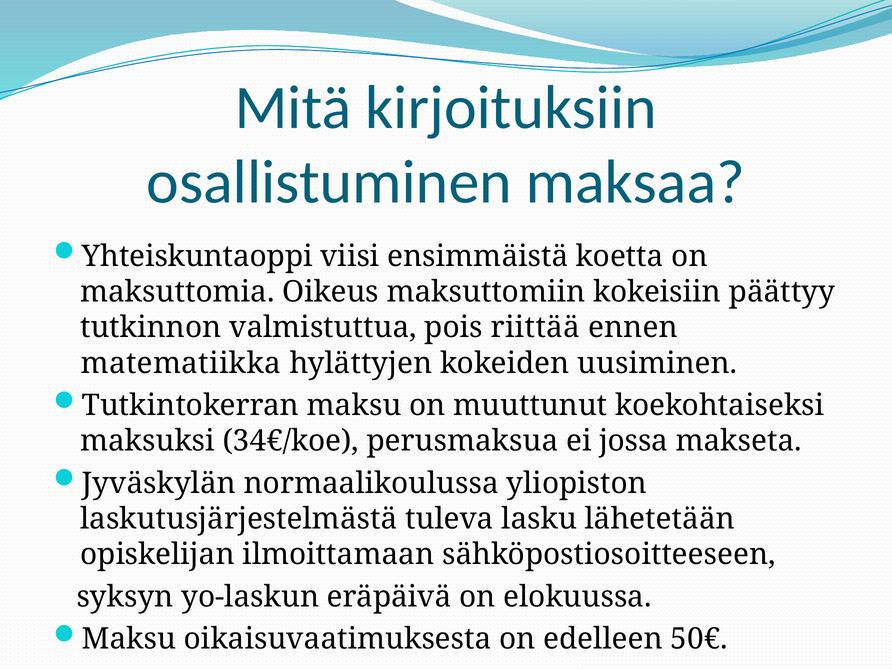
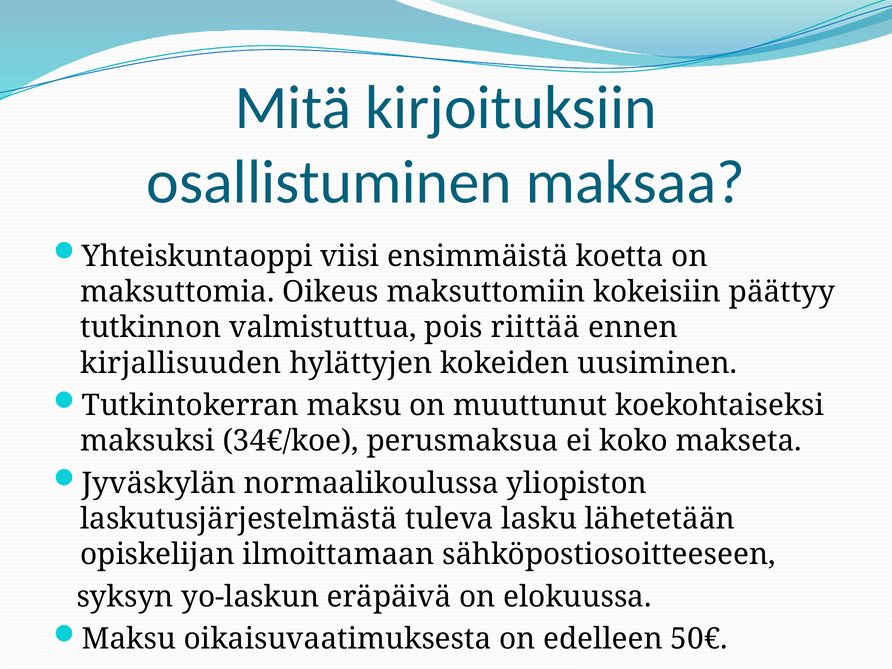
matematiikka: matematiikka -> kirjallisuuden (181, 363)
jossa: jossa -> koko (634, 441)
